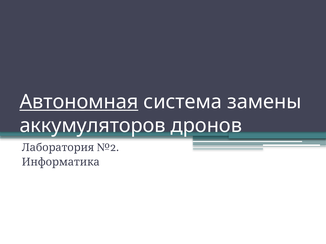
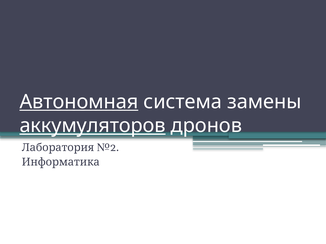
аккумуляторов underline: none -> present (93, 126)
